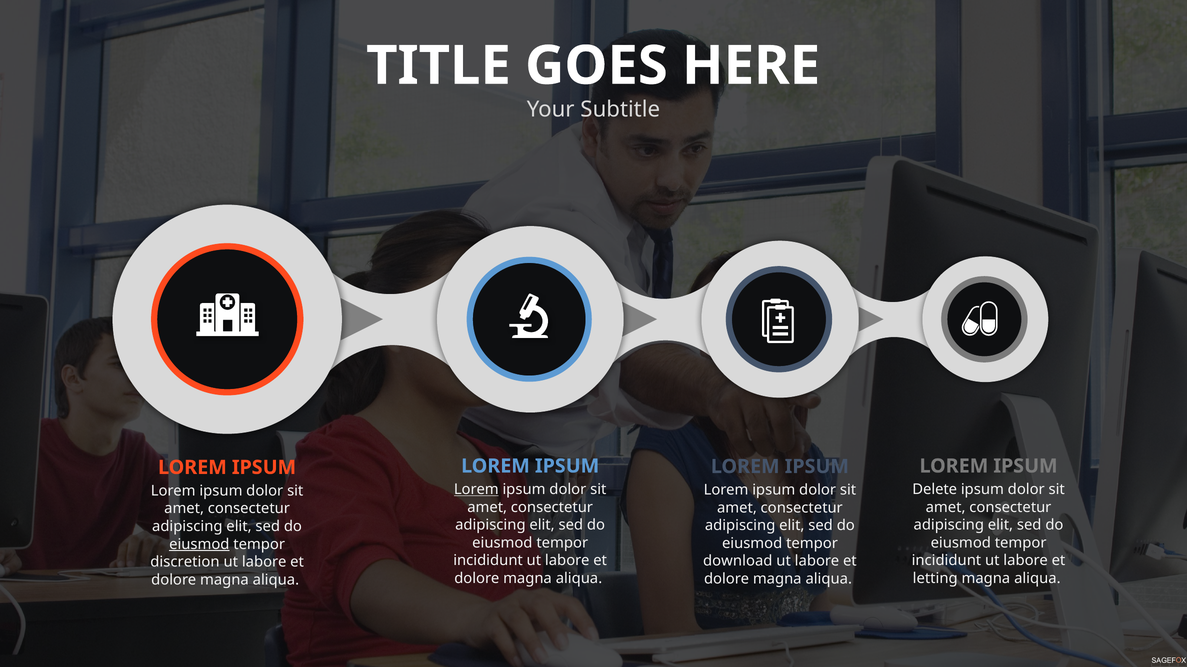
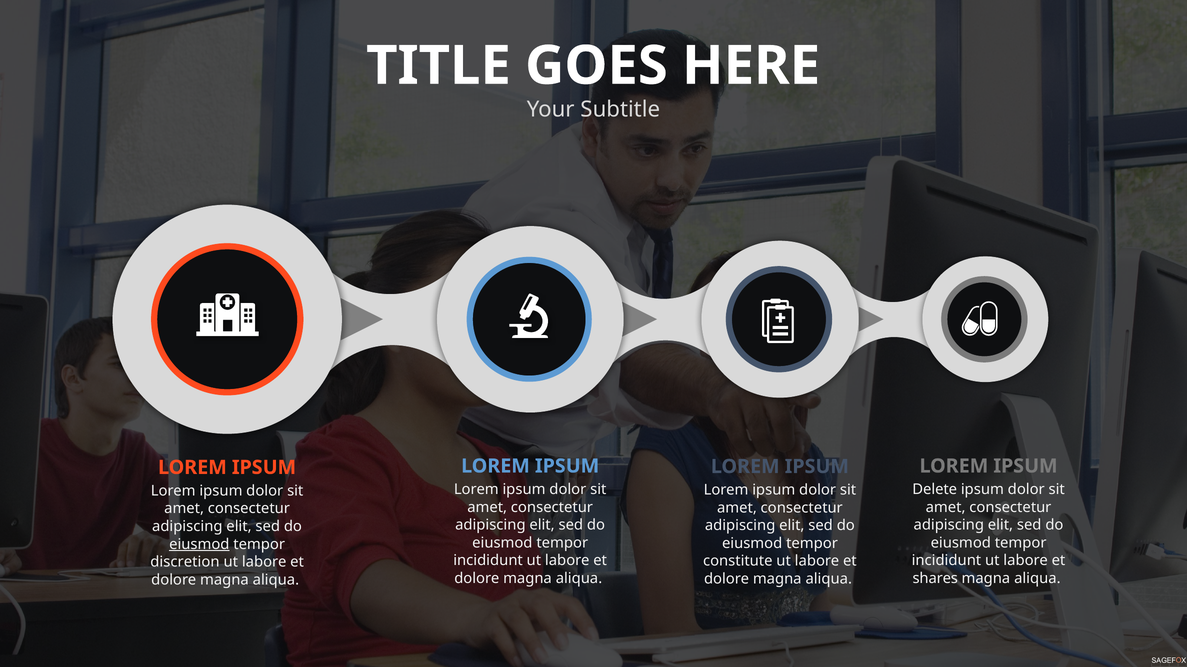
Lorem underline: present -> none (476, 490)
download: download -> constitute (738, 562)
letting: letting -> shares (935, 579)
